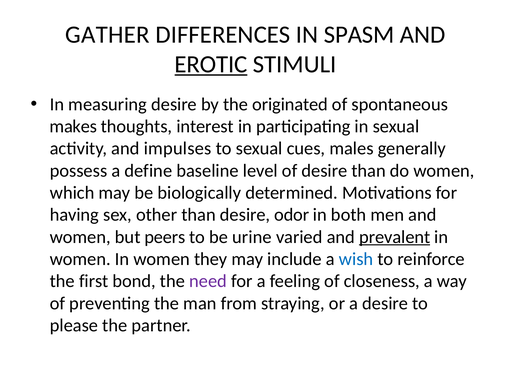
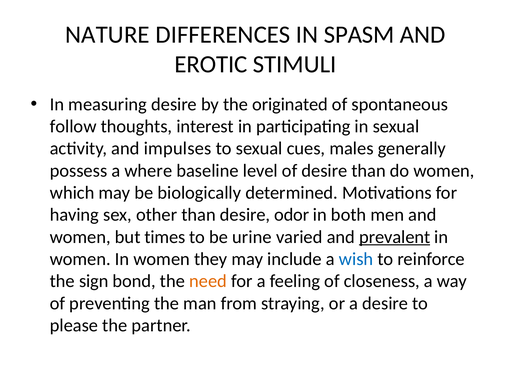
GATHER: GATHER -> NATURE (107, 35)
EROTIC underline: present -> none (211, 64)
makes: makes -> follow (73, 126)
define: define -> where (148, 171)
peers: peers -> times (165, 237)
first: first -> sign (94, 281)
need colour: purple -> orange (208, 281)
